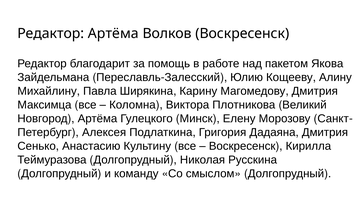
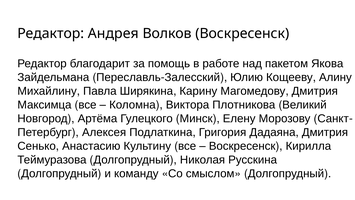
Редактор Артёма: Артёма -> Андрея (113, 33)
